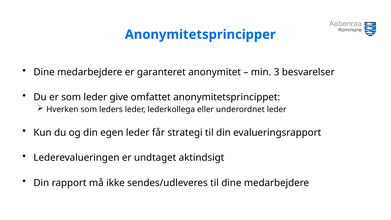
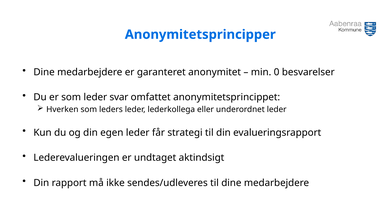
3: 3 -> 0 (277, 72)
give: give -> svar (119, 97)
